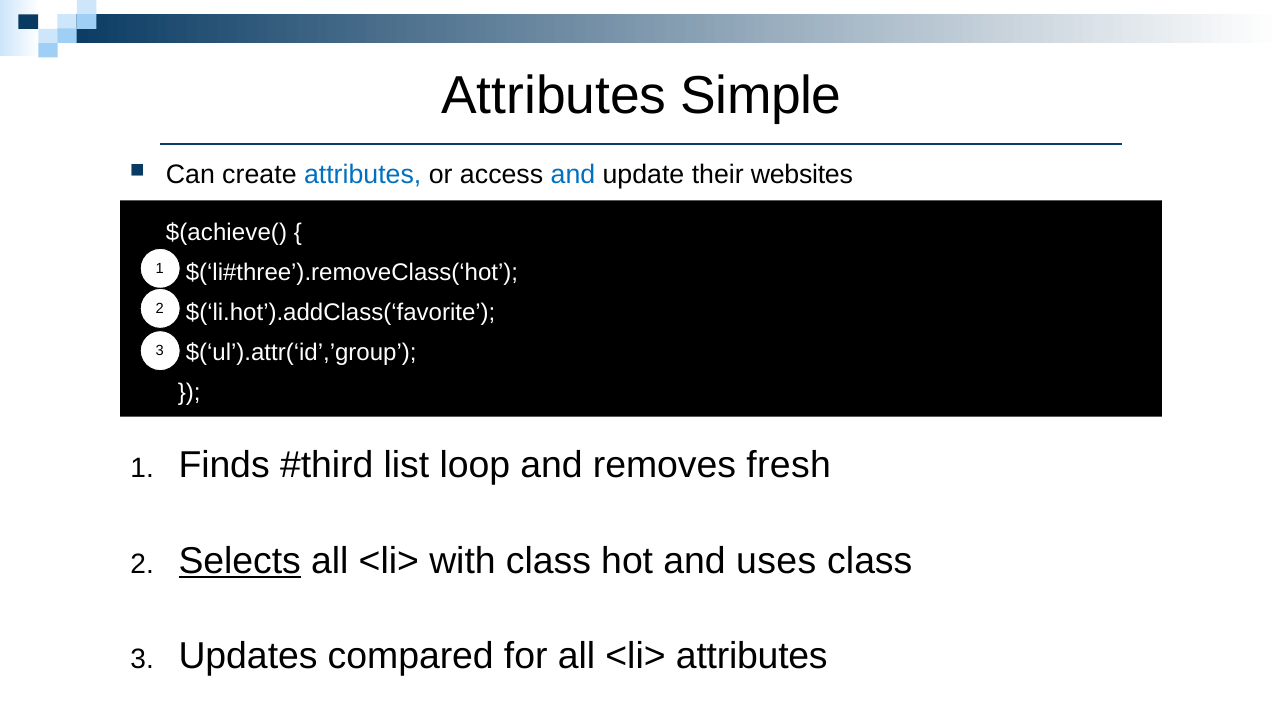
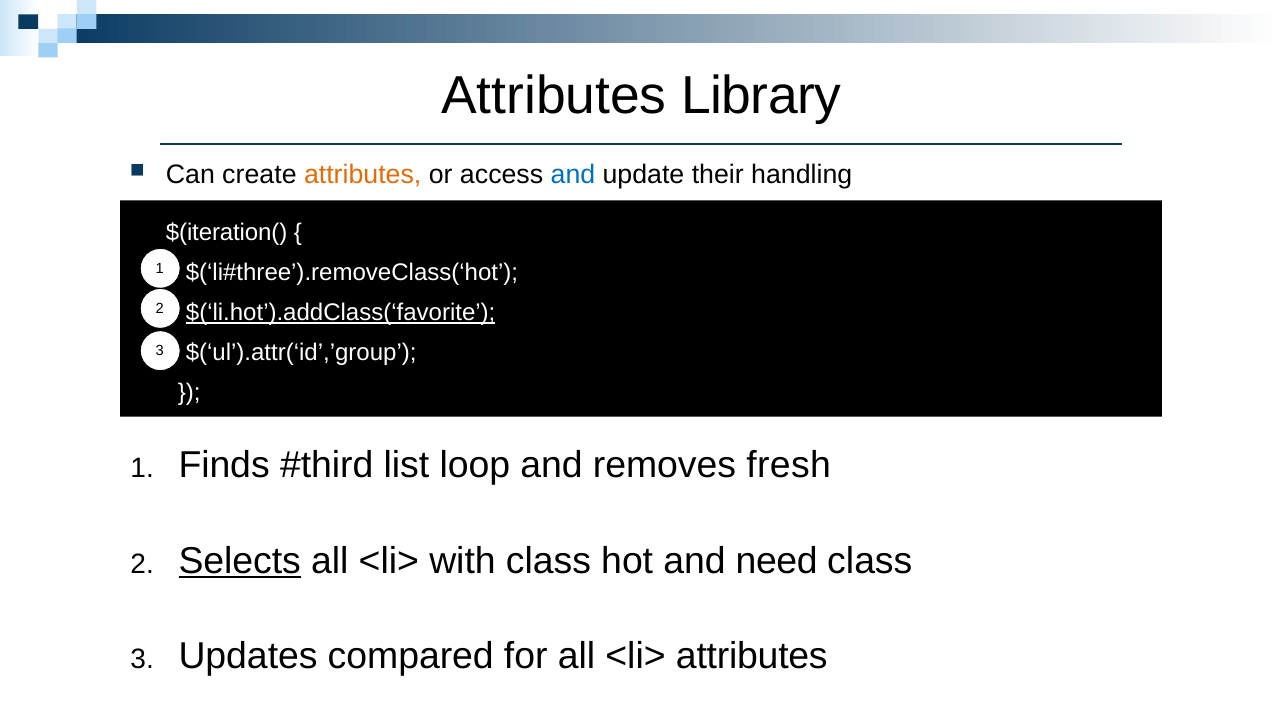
Simple: Simple -> Library (761, 96)
attributes colour: blue -> orange (363, 175)
websites: websites -> handling (802, 175)
$(achieve(: $(achieve( -> $(iteration( (227, 232)
$(‘li.hot’).addClass(‘favorite underline: none -> present (341, 313)
uses: uses -> need (777, 561)
